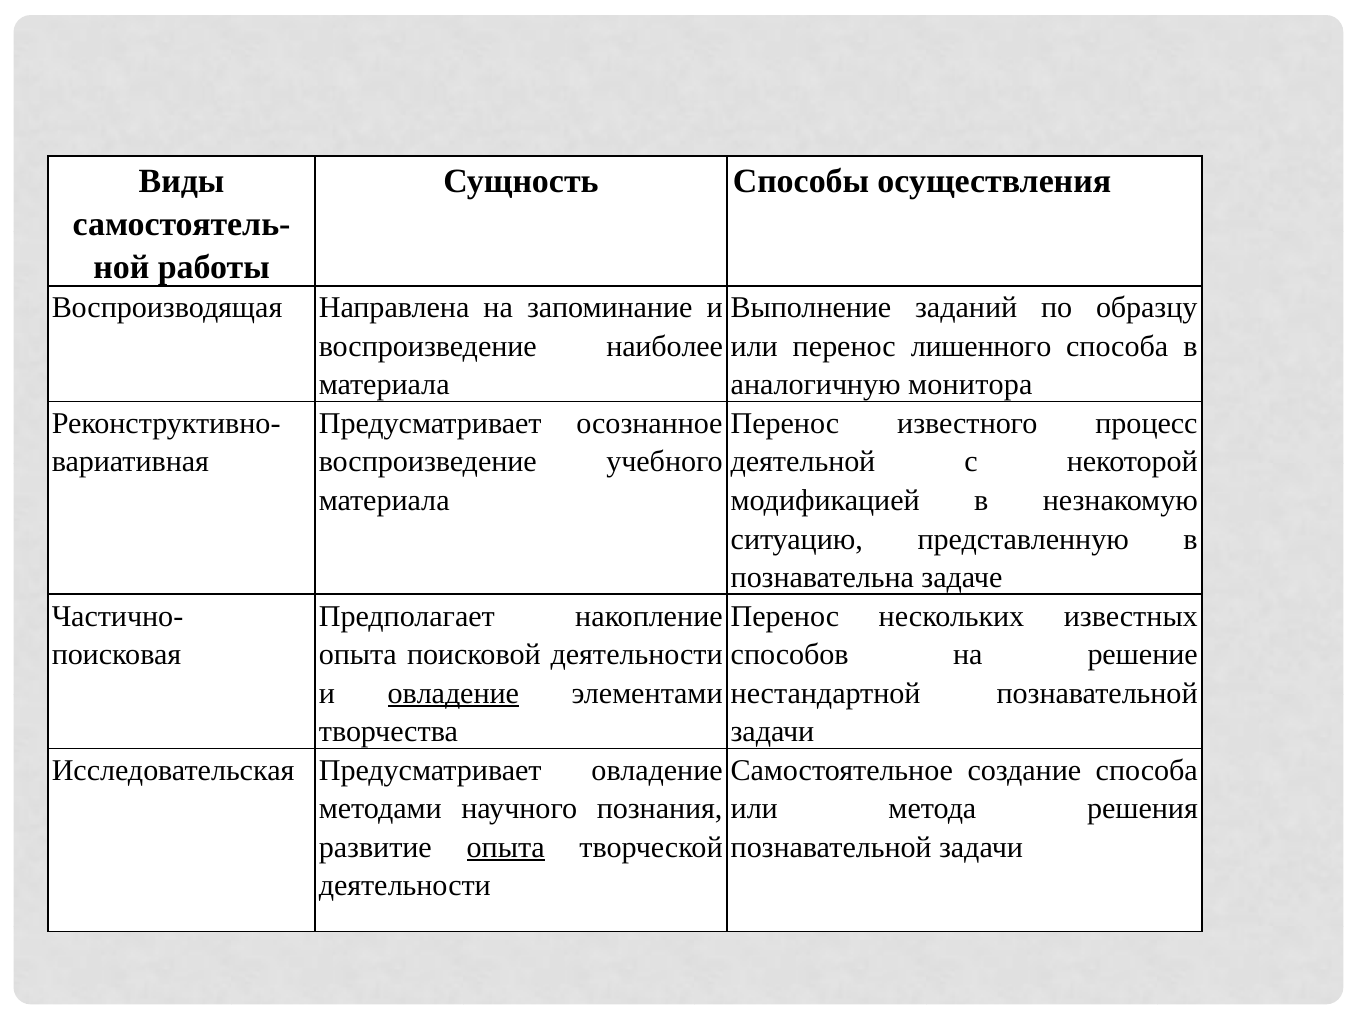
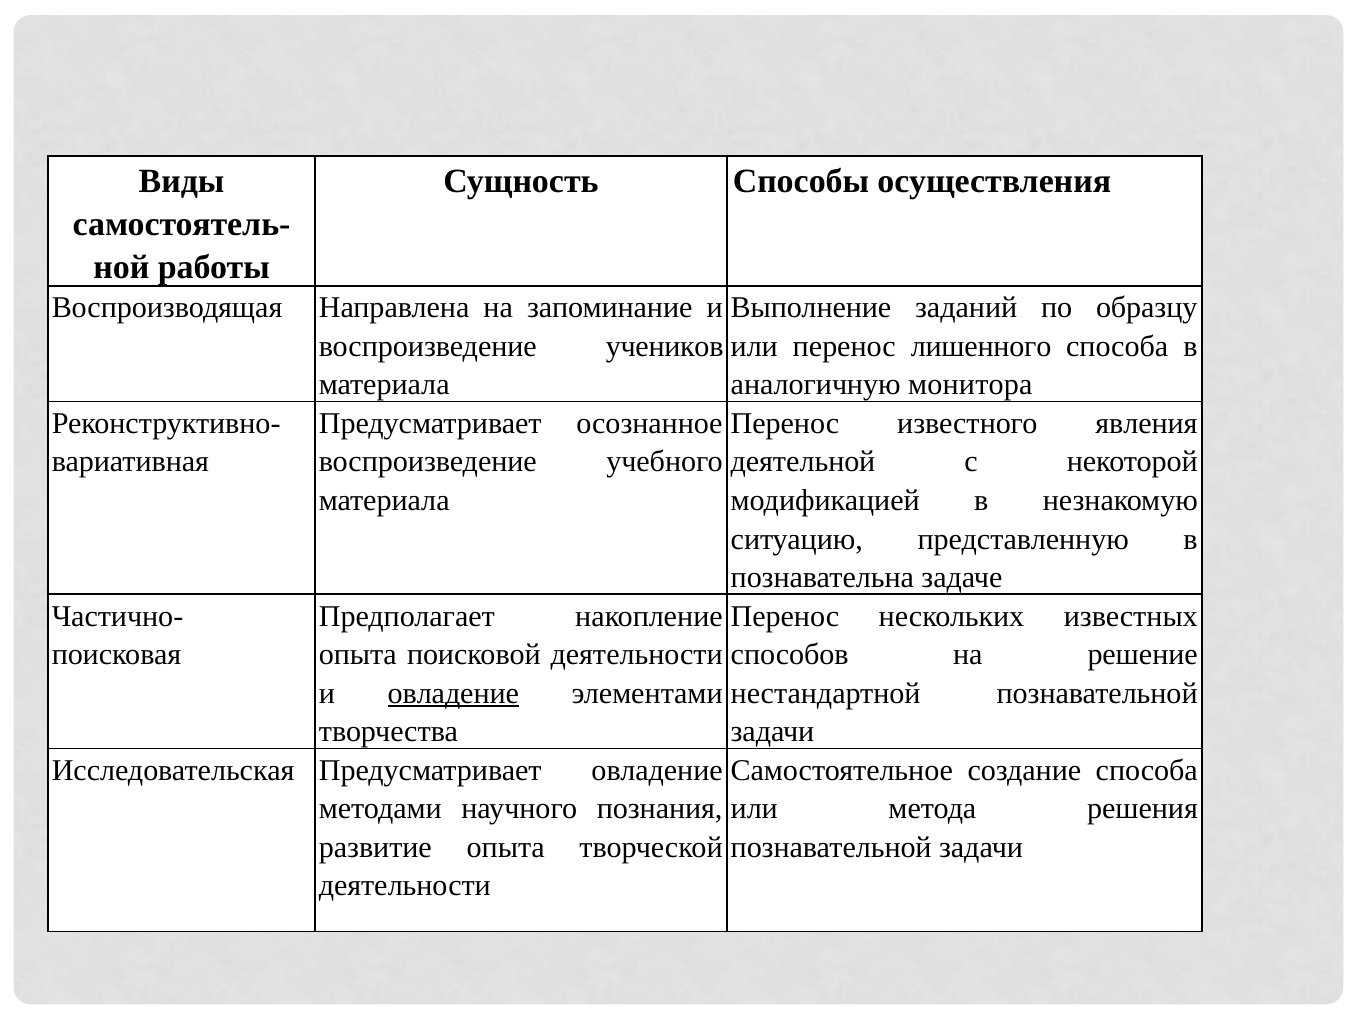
наиболее: наиболее -> учеников (665, 346)
процесс: процесс -> явления (1146, 423)
опыта underline: present -> none (506, 847)
